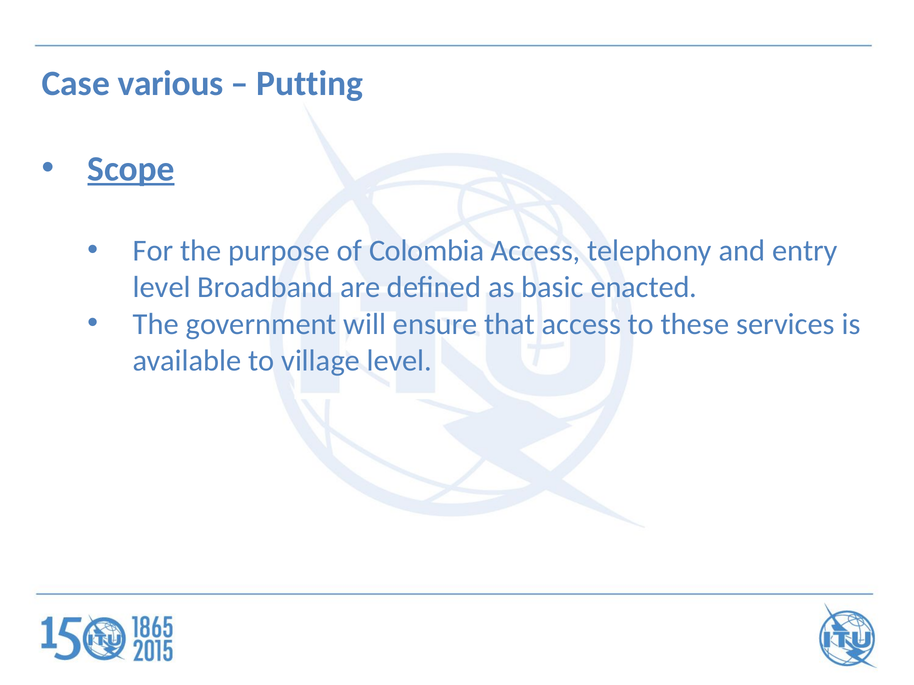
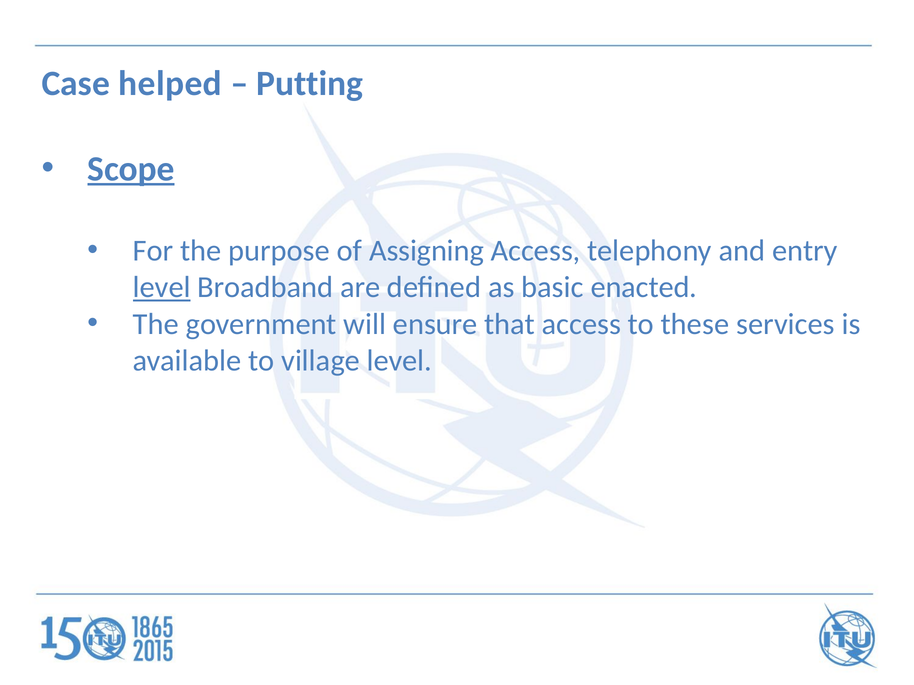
various: various -> helped (170, 84)
Colombia: Colombia -> Assigning (426, 251)
level underline: none -> present (162, 288)
